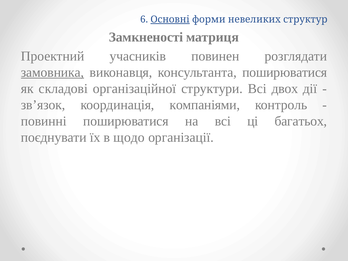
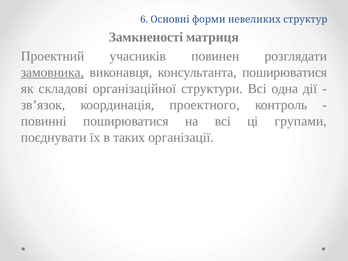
Основні underline: present -> none (170, 19)
двох: двох -> одна (285, 89)
компаніями: компаніями -> проектного (205, 105)
багатьох: багатьох -> групами (301, 121)
щодо: щодо -> таких (129, 137)
